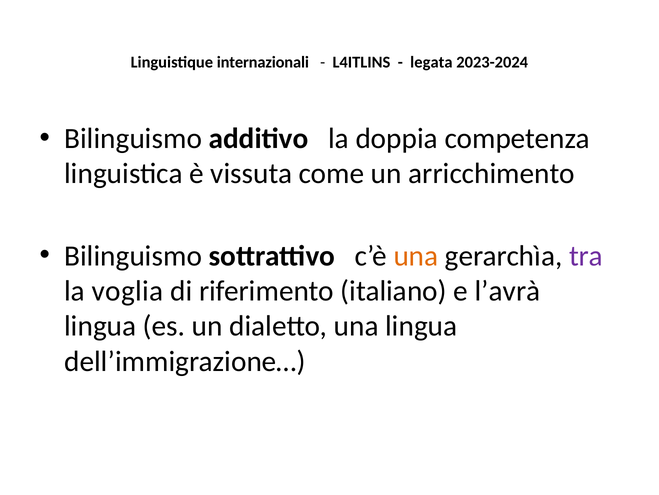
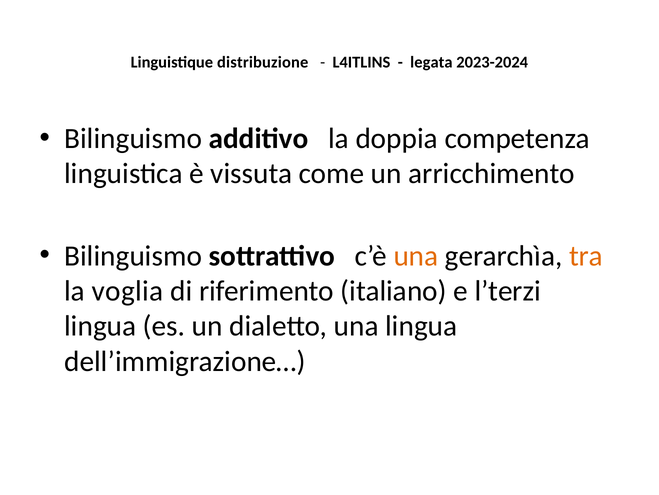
internazionali: internazionali -> distribuzione (263, 62)
tra colour: purple -> orange (586, 255)
l’avrà: l’avrà -> l’terzi (508, 291)
